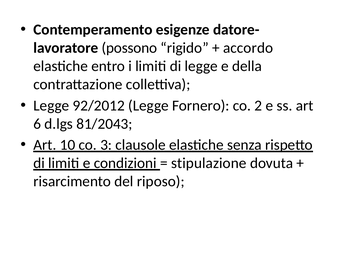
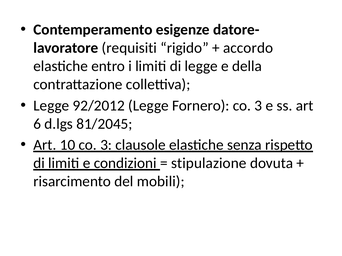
possono: possono -> requisiti (129, 48)
Fornero co 2: 2 -> 3 (258, 106)
81/2043: 81/2043 -> 81/2045 (104, 124)
riposo: riposo -> mobili (161, 182)
